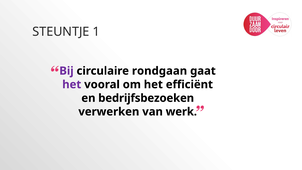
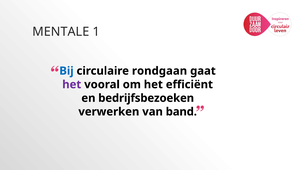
STEUNTJE: STEUNTJE -> MENTALE (61, 32)
Bij colour: purple -> blue (66, 71)
werk: werk -> band (181, 112)
